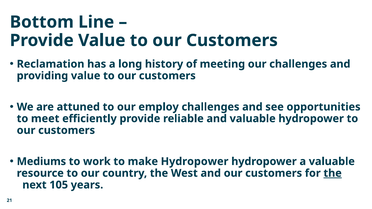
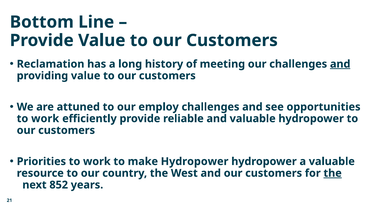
and underline: none -> present (340, 64)
meet: meet -> work (45, 119)
Mediums: Mediums -> Priorities (41, 162)
105: 105 -> 852 (59, 185)
